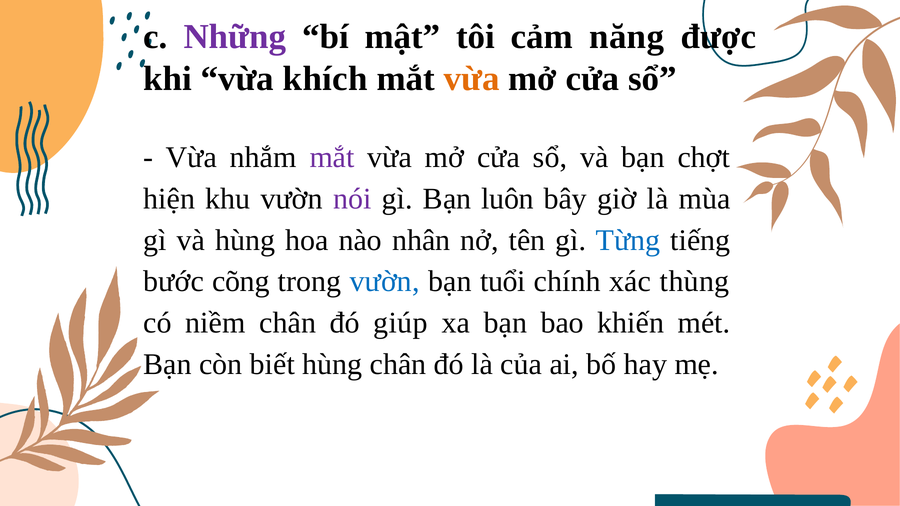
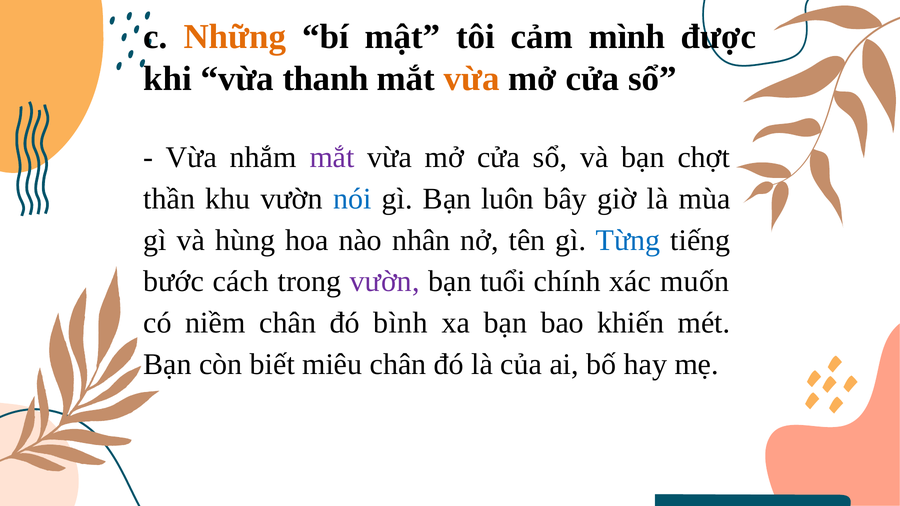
Những colour: purple -> orange (235, 37)
năng: năng -> mình (627, 37)
khích: khích -> thanh (326, 79)
hiện: hiện -> thần (169, 199)
nói colour: purple -> blue (352, 199)
cõng: cõng -> cách (241, 282)
vườn colour: blue -> purple (385, 282)
thùng: thùng -> muốn (695, 282)
giúp: giúp -> bình (401, 323)
biết hùng: hùng -> miêu (332, 364)
